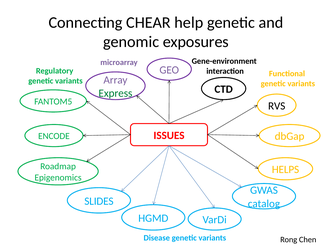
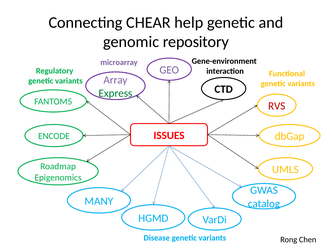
exposures: exposures -> repository (196, 42)
RVS colour: black -> red (277, 106)
HELPS: HELPS -> UMLS (285, 170)
SLIDES: SLIDES -> MANY (99, 201)
